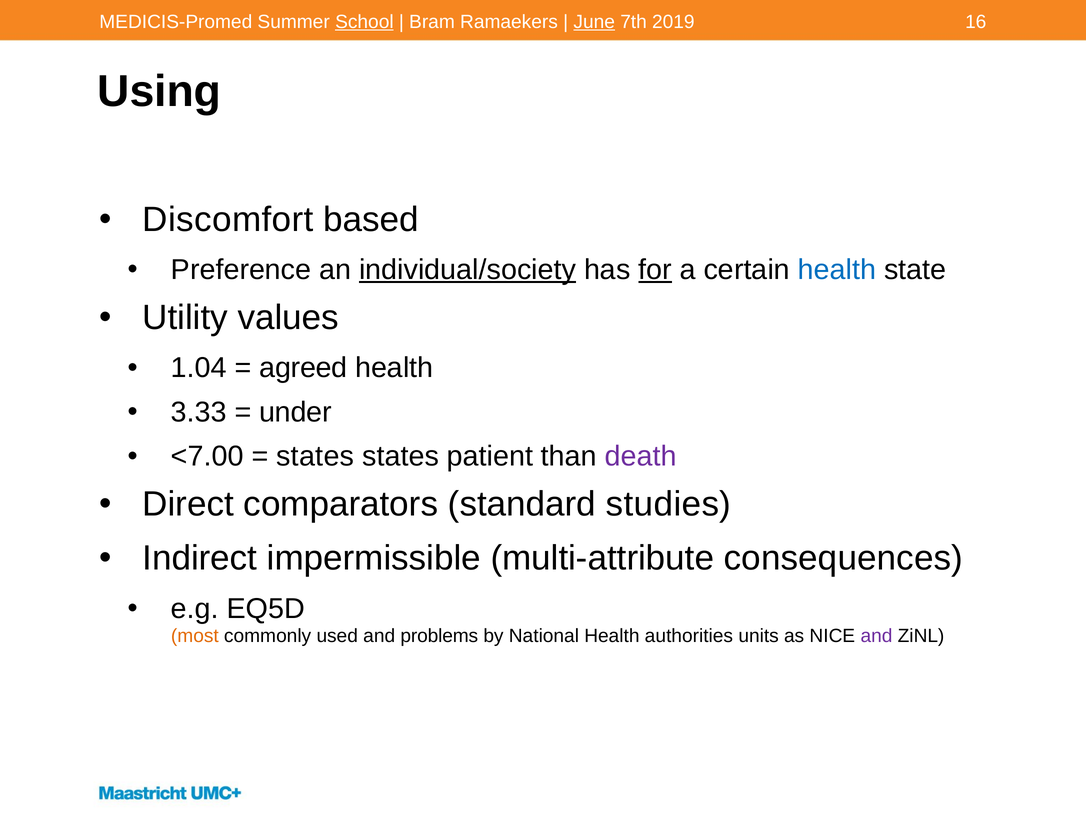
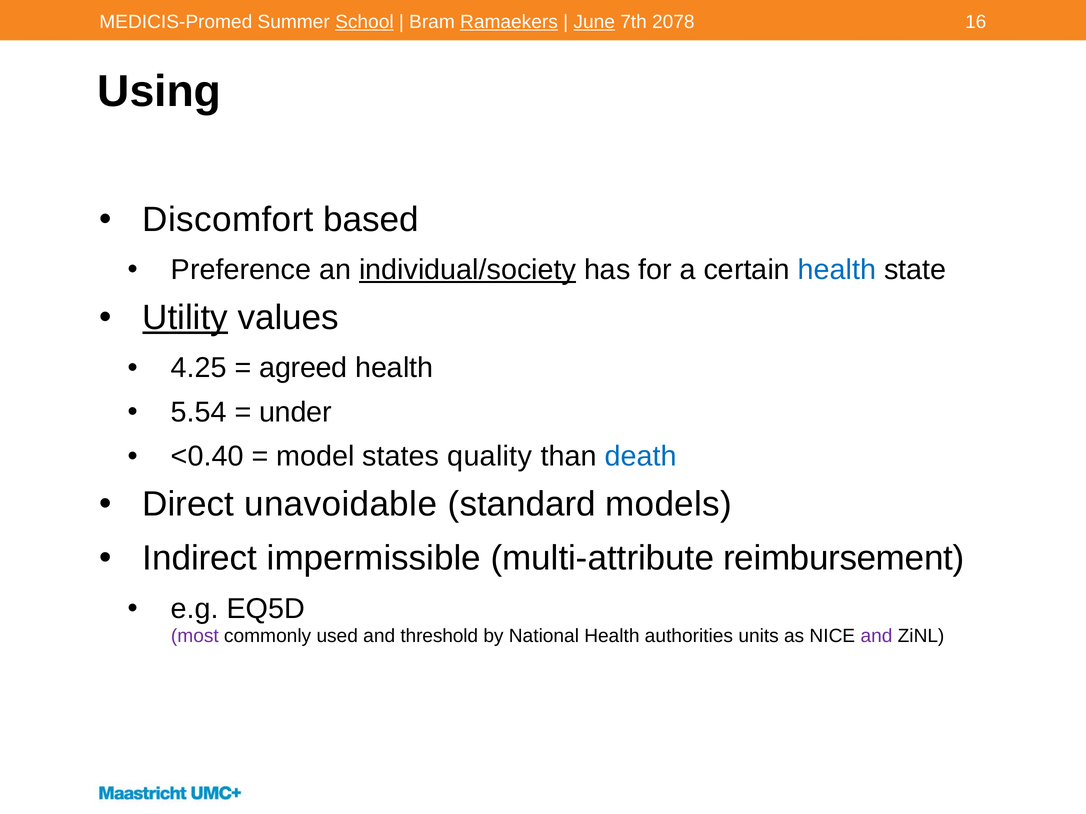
Ramaekers underline: none -> present (509, 22)
2019: 2019 -> 2078 (673, 22)
for underline: present -> none (655, 270)
Utility underline: none -> present (185, 318)
1.04: 1.04 -> 4.25 (199, 368)
3.33: 3.33 -> 5.54 (199, 412)
<7.00: <7.00 -> <0.40 (207, 457)
states: states -> model (315, 457)
patient: patient -> quality (490, 457)
death colour: purple -> blue (641, 457)
comparators: comparators -> unavoidable (341, 505)
studies: studies -> models (669, 505)
consequences: consequences -> reimbursement (844, 559)
most colour: orange -> purple (195, 636)
problems: problems -> threshold (439, 636)
